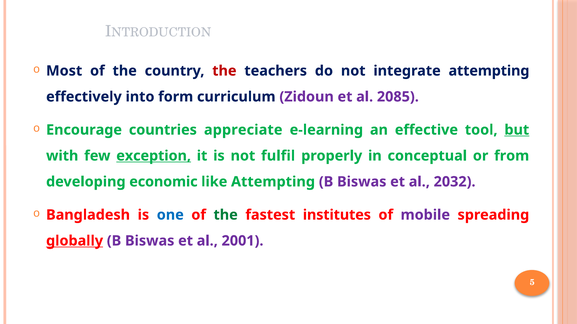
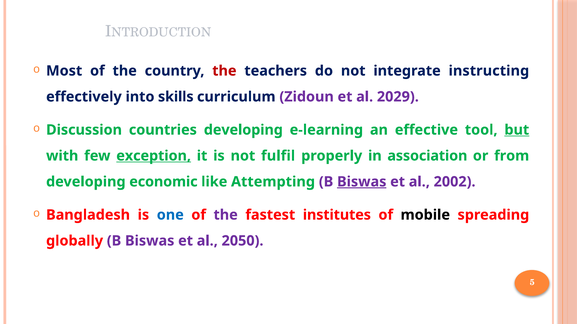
integrate attempting: attempting -> instructing (489, 71)
form: form -> skills (176, 97)
2085: 2085 -> 2029 (398, 97)
Encourage: Encourage -> Discussion (84, 130)
countries appreciate: appreciate -> developing (243, 130)
conceptual: conceptual -> association (427, 156)
Biswas underline: none -> present (362, 182)
2032: 2032 -> 2002 (455, 182)
the colour: green -> purple (226, 215)
mobile colour: purple -> black (425, 215)
globally underline: present -> none (75, 241)
2001: 2001 -> 2050 (243, 241)
